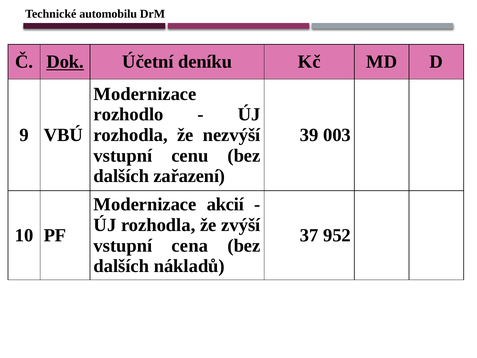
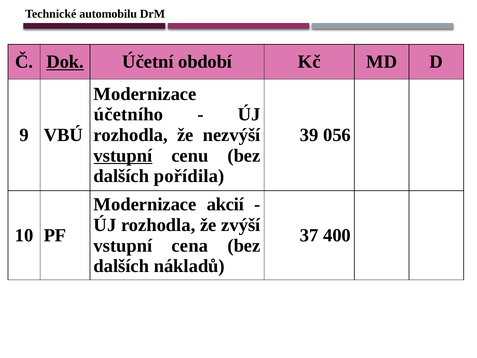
deníku: deníku -> období (205, 62)
rozhodlo: rozhodlo -> účetního (129, 114)
003: 003 -> 056 (337, 135)
vstupní underline: none -> present (123, 155)
zařazení: zařazení -> pořídila (189, 176)
952: 952 -> 400 (337, 235)
